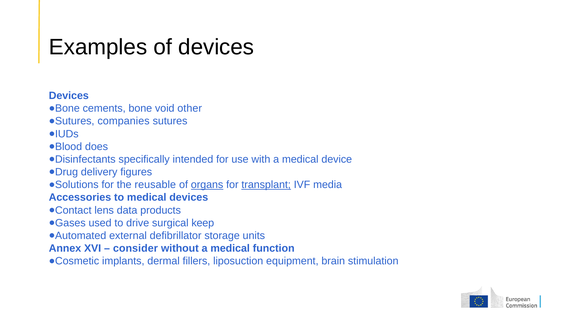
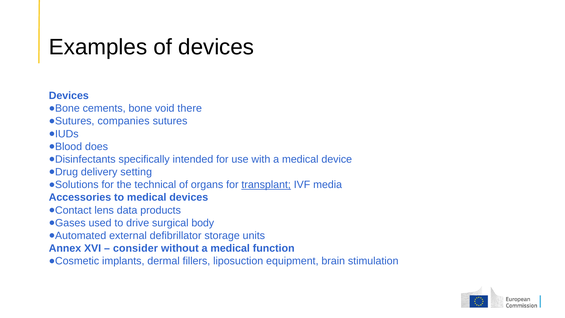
other: other -> there (190, 108)
figures: figures -> setting (136, 172)
reusable: reusable -> technical (155, 185)
organs underline: present -> none (207, 185)
keep: keep -> body (203, 223)
